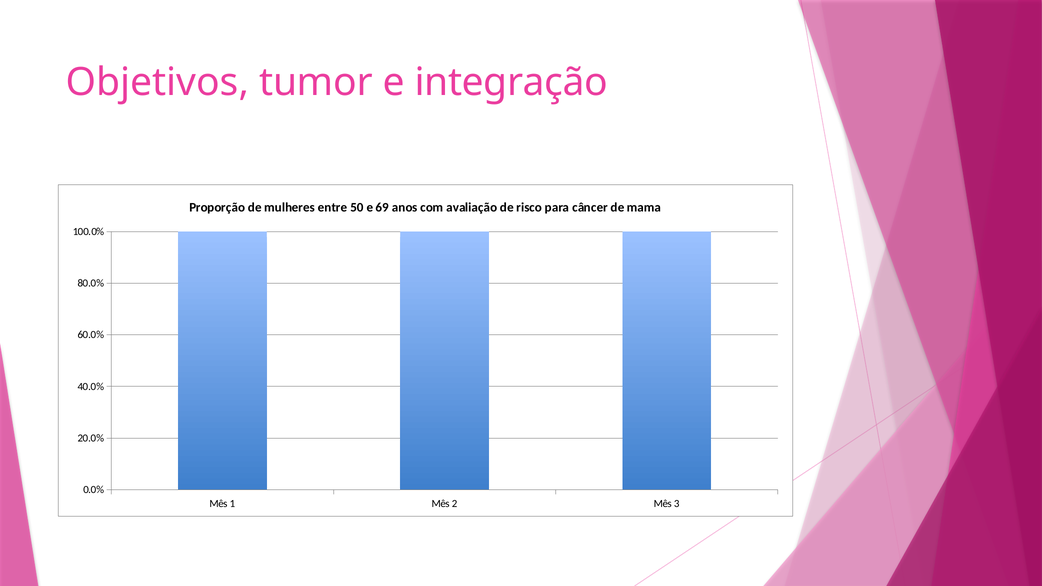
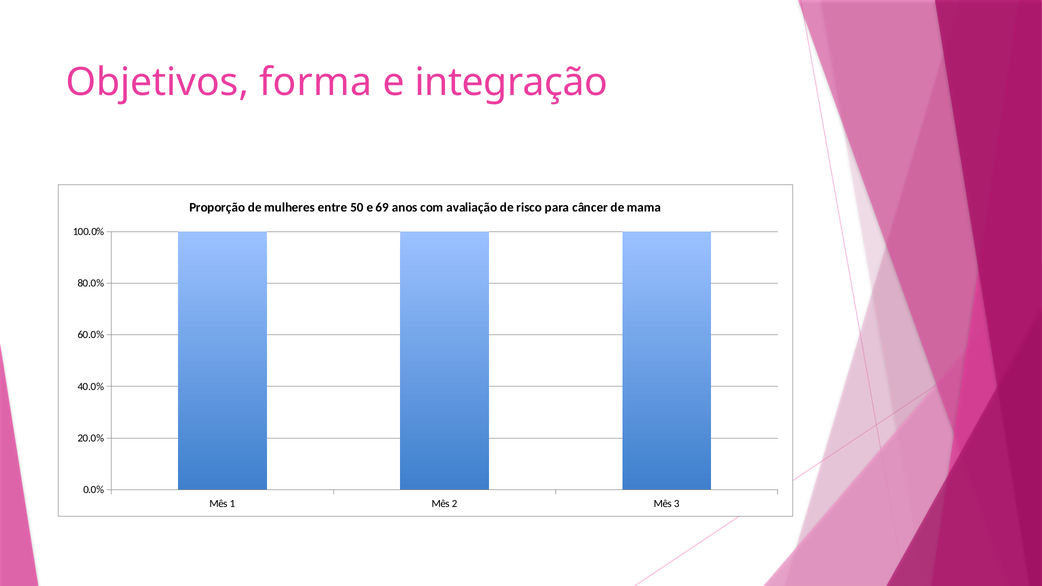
tumor: tumor -> forma (316, 82)
